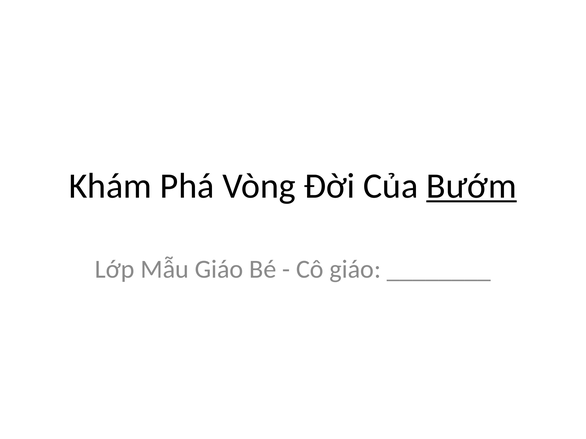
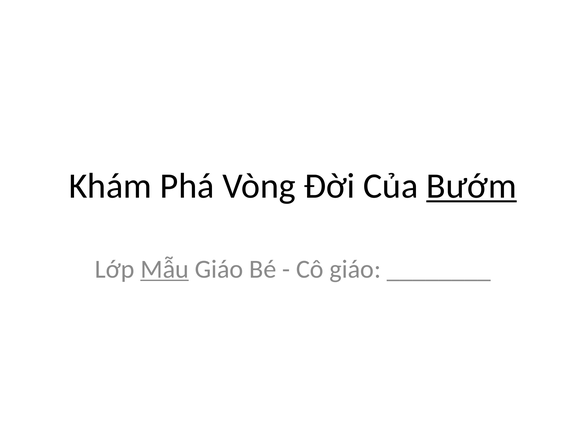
Mẫu underline: none -> present (165, 269)
